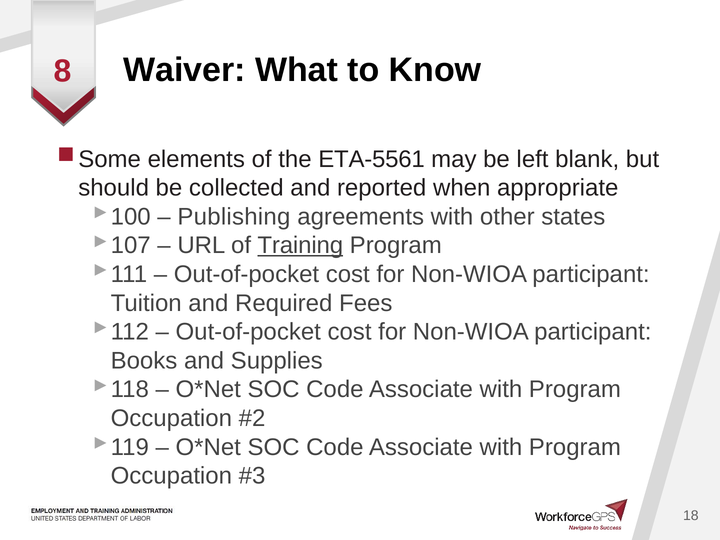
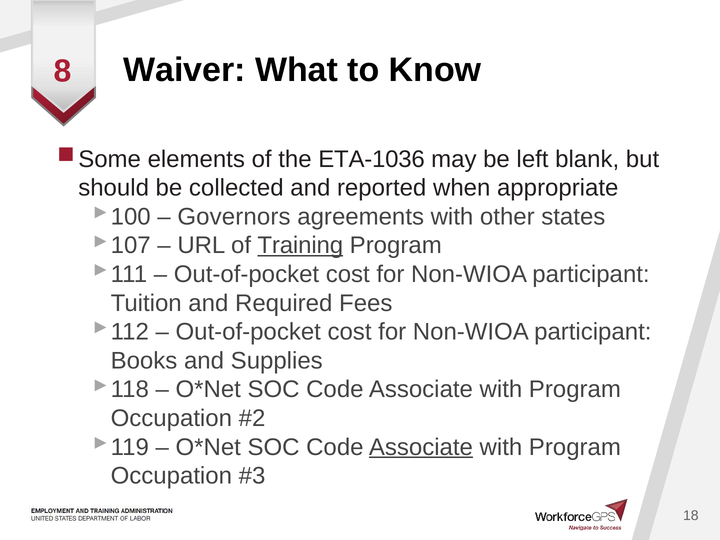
ETA-5561: ETA-5561 -> ETA-1036 (372, 159)
Publishing: Publishing -> Governors (234, 217)
Associate underline: none -> present (421, 447)
